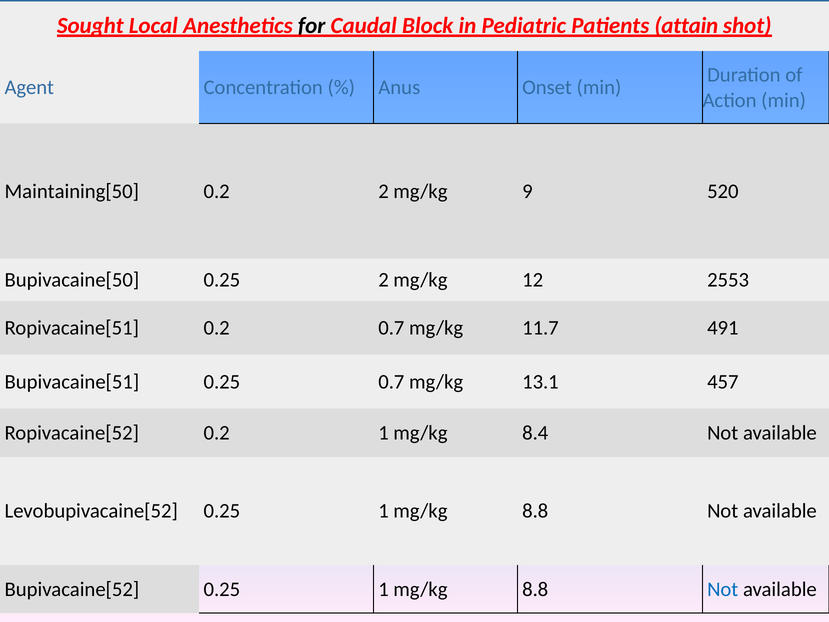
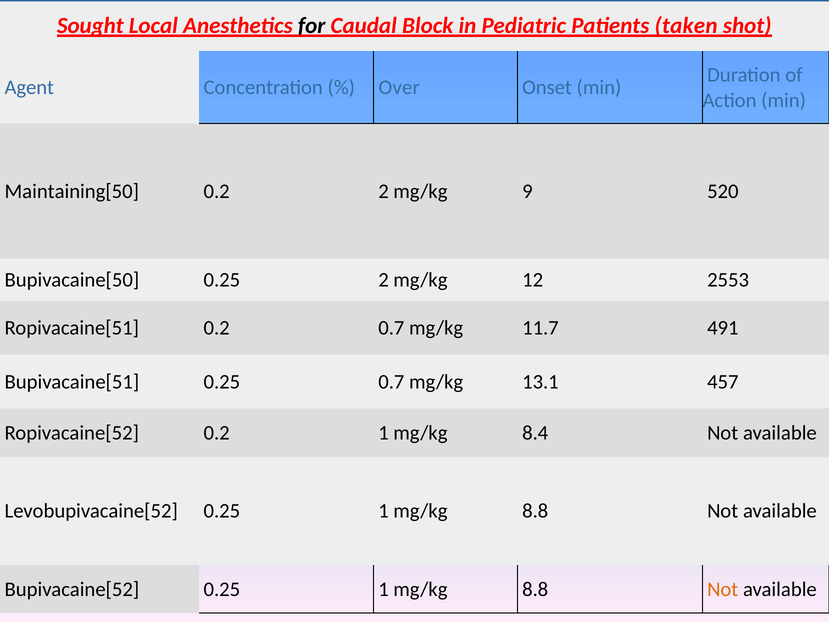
attain: attain -> taken (686, 26)
Anus: Anus -> Over (399, 88)
Not colour: blue -> orange (723, 589)
